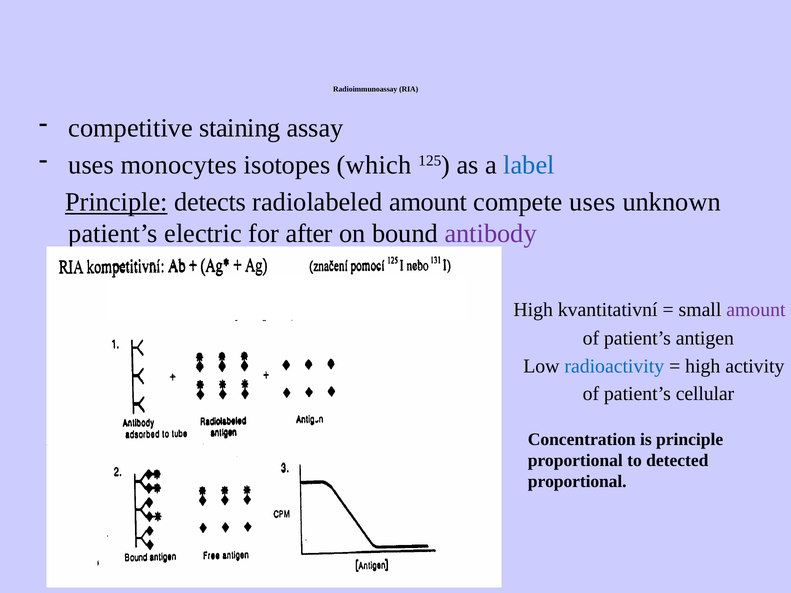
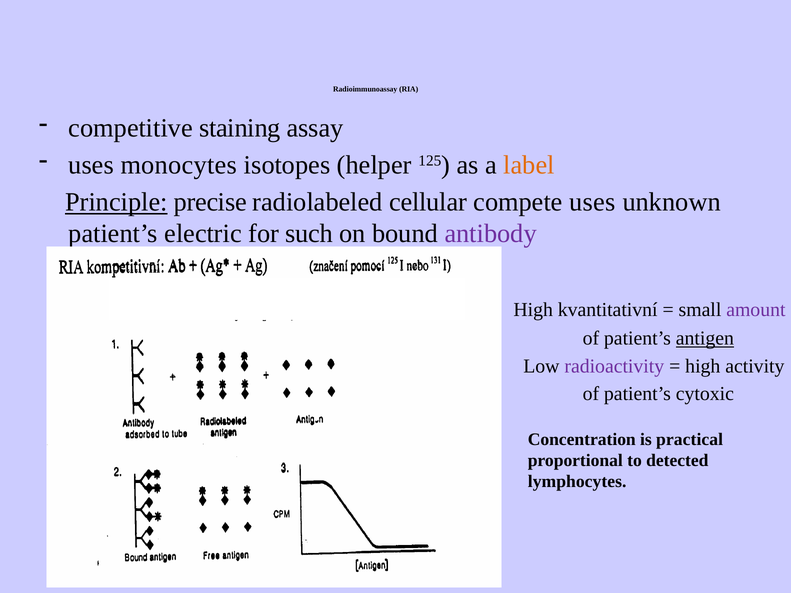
which: which -> helper (374, 165)
label colour: blue -> orange (529, 165)
detects: detects -> precise (210, 202)
radiolabeled amount: amount -> cellular (428, 202)
after: after -> such (309, 234)
antigen underline: none -> present (705, 339)
radioactivity colour: blue -> purple (614, 366)
cellular: cellular -> cytoxic (705, 394)
is principle: principle -> practical (690, 440)
proportional: proportional -> lymphocytes (577, 482)
